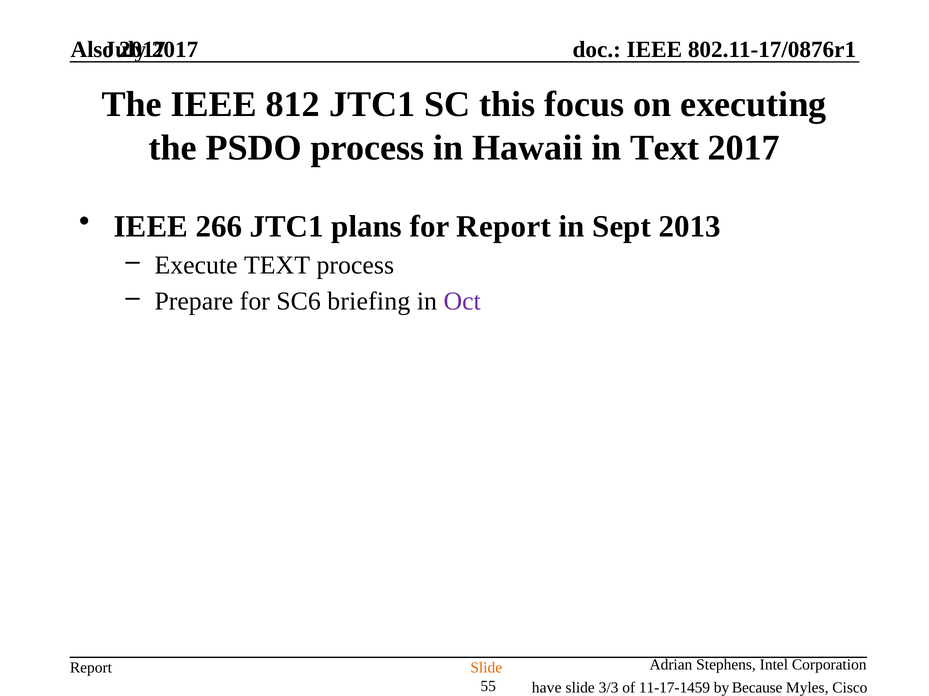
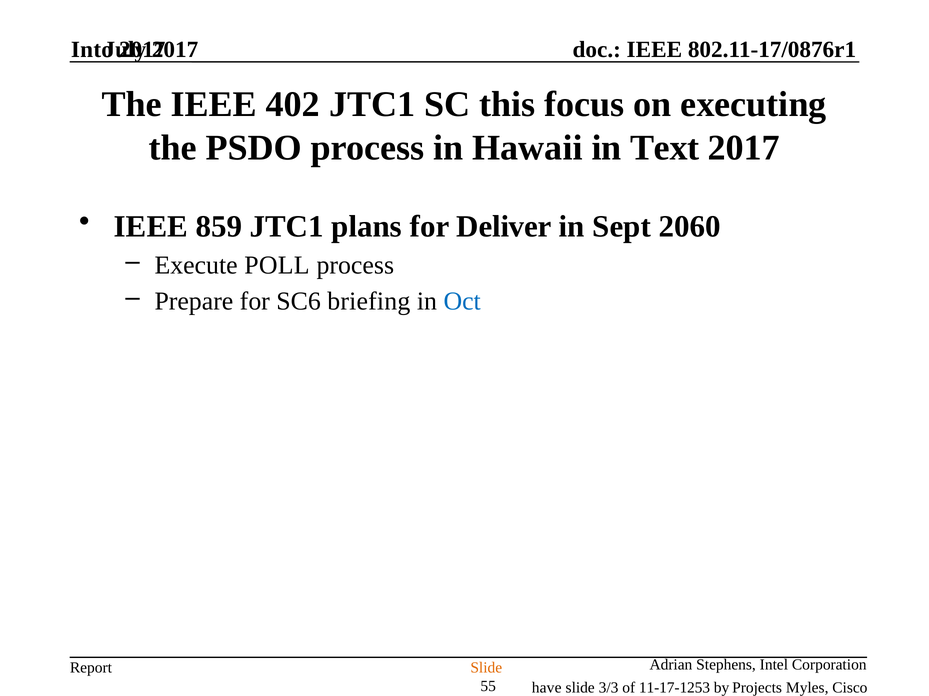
Also: Also -> Into (92, 50)
812: 812 -> 402 (293, 105)
266: 266 -> 859 (219, 227)
for Report: Report -> Deliver (504, 227)
2013: 2013 -> 2060 (690, 227)
Execute TEXT: TEXT -> POLL (277, 266)
Oct colour: purple -> blue (462, 302)
11-17-1459: 11-17-1459 -> 11-17-1253 (675, 689)
Because: Because -> Projects (757, 689)
